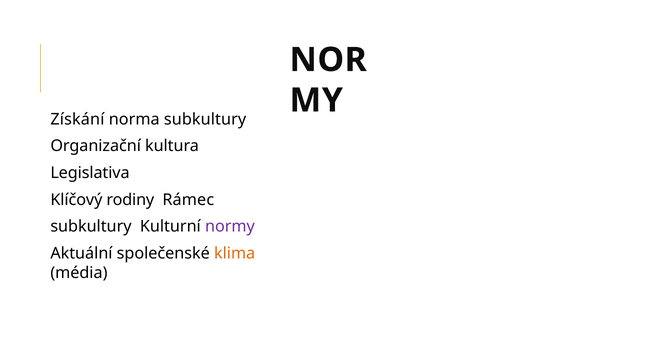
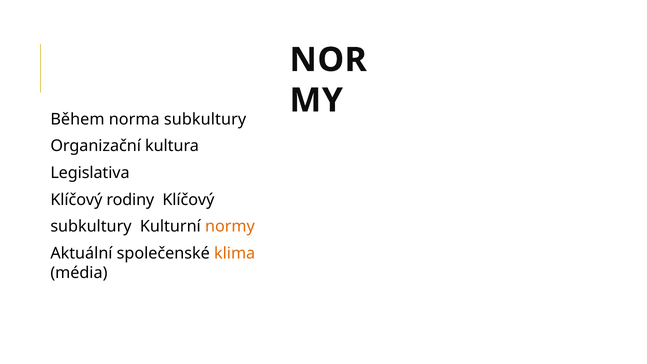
Získání: Získání -> Během (77, 119)
rodiny Rámec: Rámec -> Klíčový (188, 200)
normy colour: purple -> orange (230, 226)
